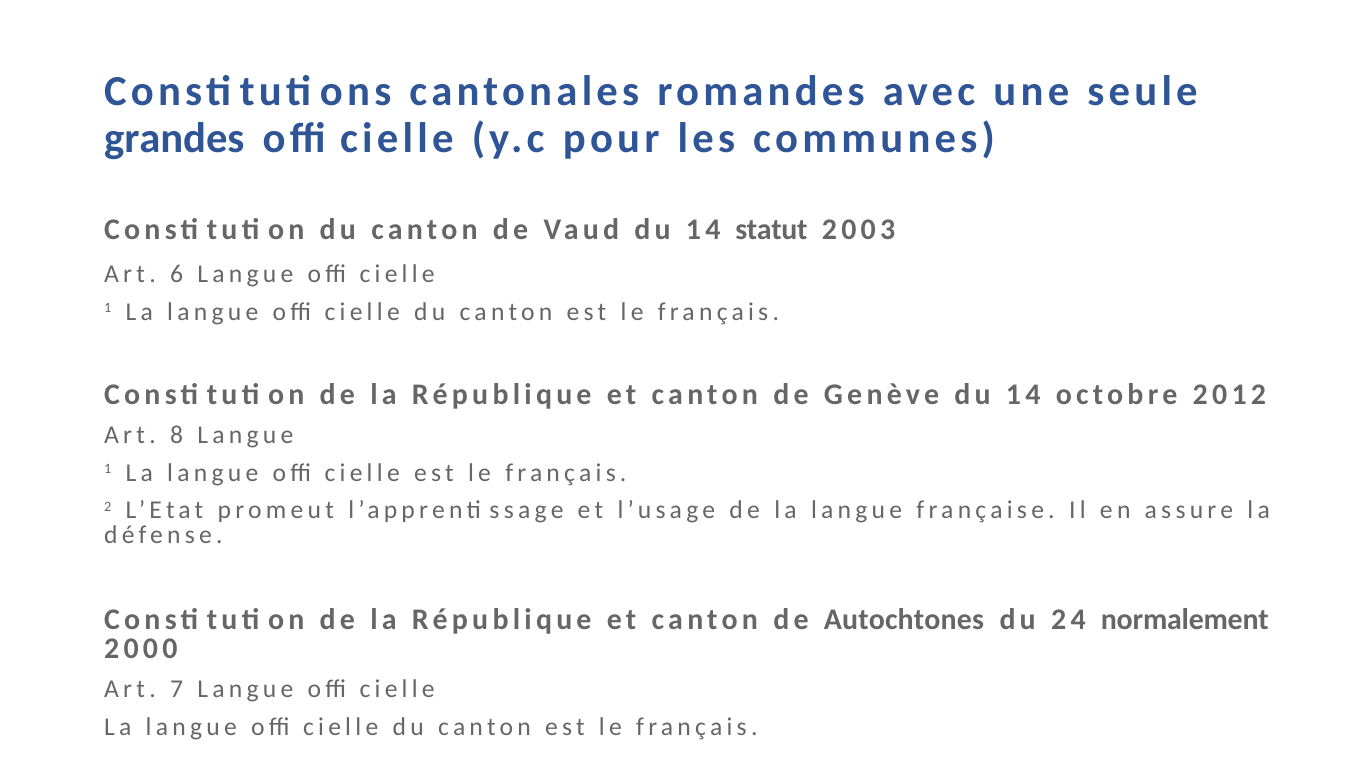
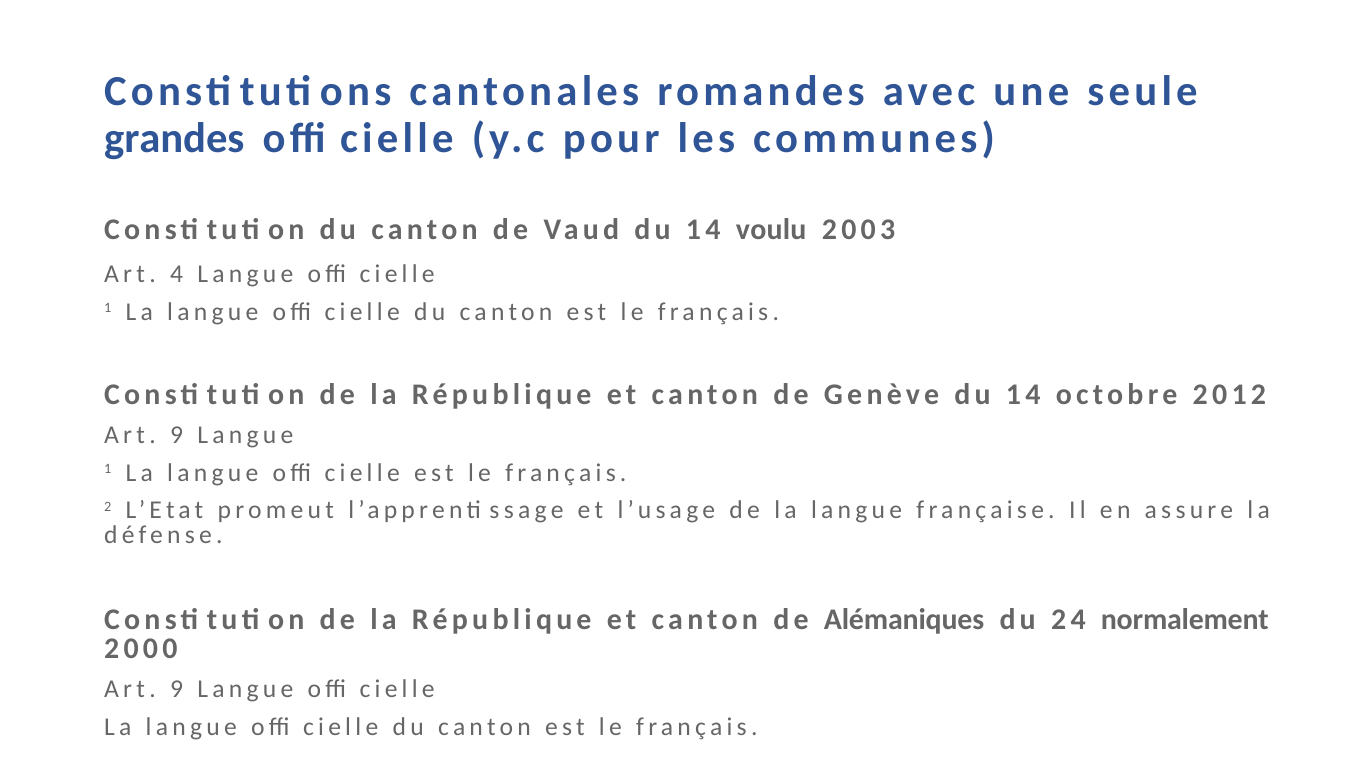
statut: statut -> voulu (771, 230)
6: 6 -> 4 (177, 274)
8: 8 -> 9 (177, 435)
Autochtones: Autochtones -> Alémaniques (904, 620)
7: 7 -> 9 (177, 689)
